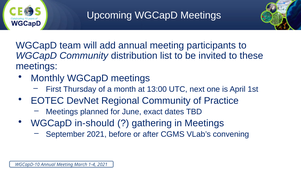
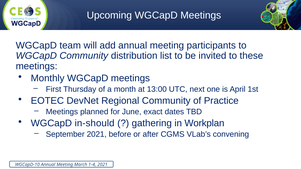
in Meetings: Meetings -> Workplan (204, 124)
